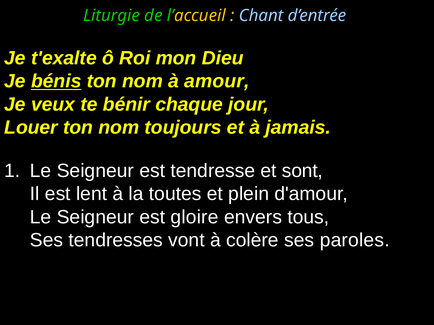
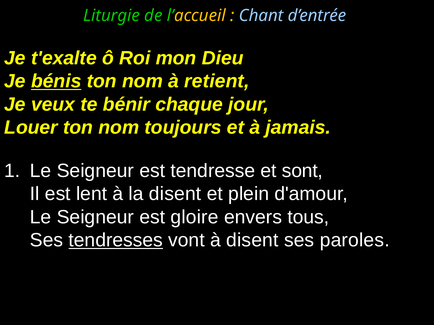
amour: amour -> retient (217, 81)
la toutes: toutes -> disent (175, 194)
tendresses underline: none -> present (116, 241)
à colère: colère -> disent (252, 241)
